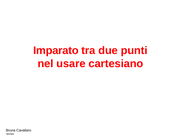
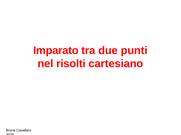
usare: usare -> risolti (71, 64)
